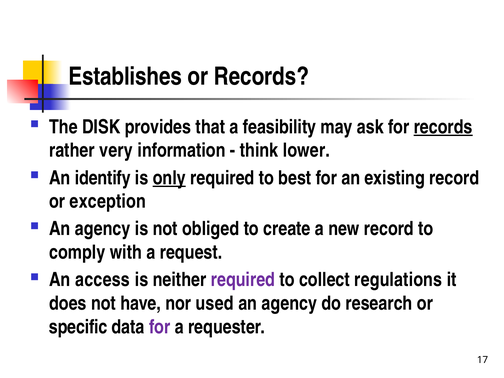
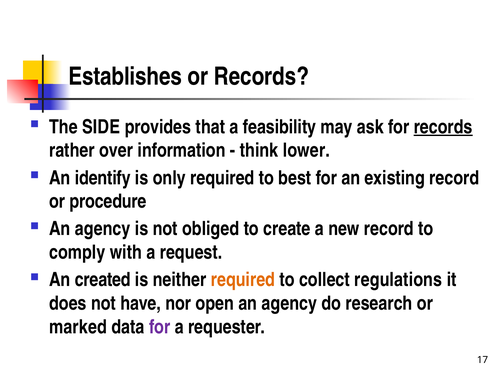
DISK: DISK -> SIDE (101, 127)
very: very -> over (116, 150)
only underline: present -> none (169, 178)
exception: exception -> procedure (108, 201)
access: access -> created (103, 280)
required colour: purple -> orange (243, 280)
used: used -> open (215, 303)
specific: specific -> marked (78, 327)
